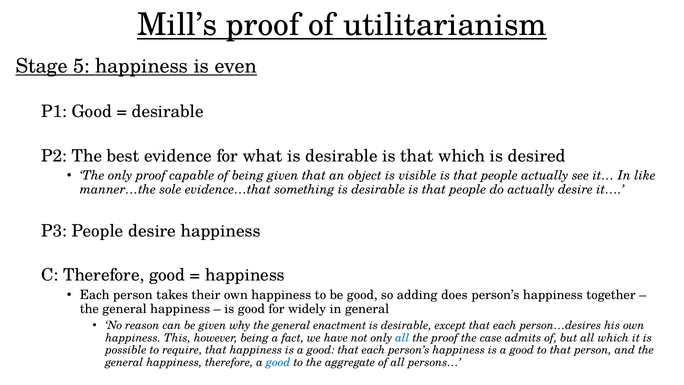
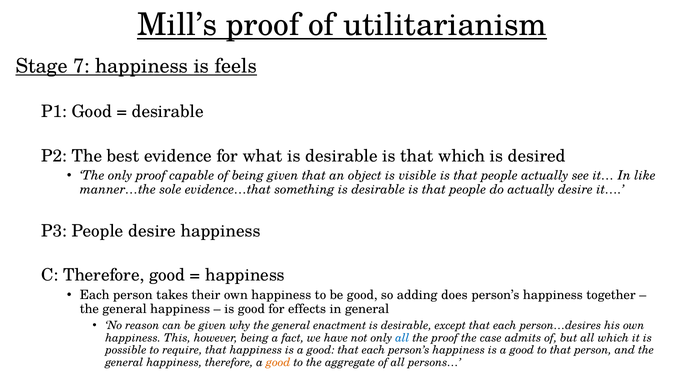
5: 5 -> 7 (81, 66)
even: even -> feels (236, 66)
widely: widely -> effects (307, 309)
good colour: blue -> orange (278, 362)
